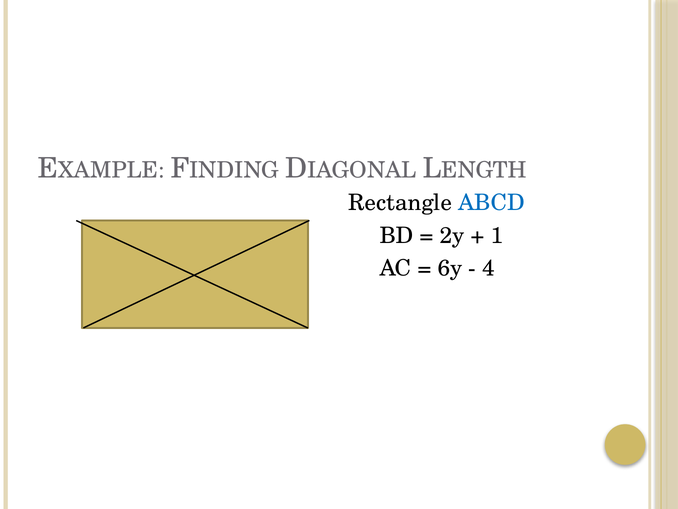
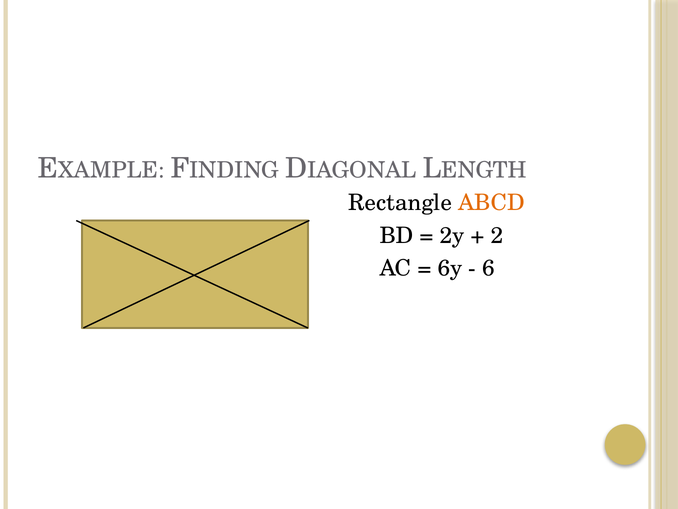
ABCD colour: blue -> orange (491, 203)
1: 1 -> 2 (497, 235)
4: 4 -> 6 (489, 268)
